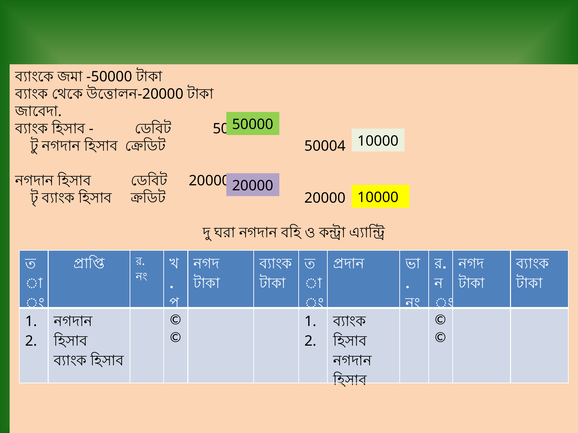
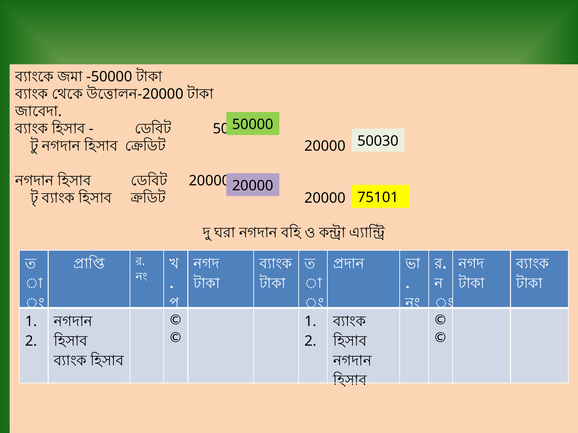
10000: 10000 -> 50030 (378, 141)
50004: 50004 -> 20000 (325, 146)
10000: 10000 -> 75101 (378, 198)
